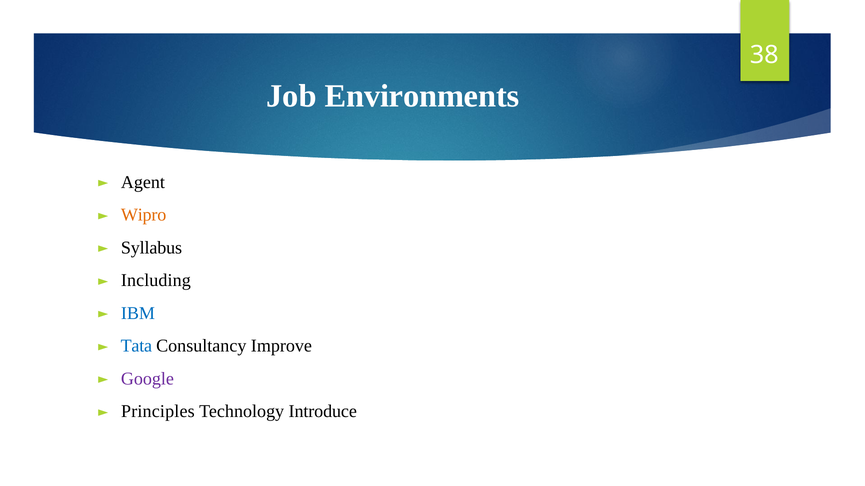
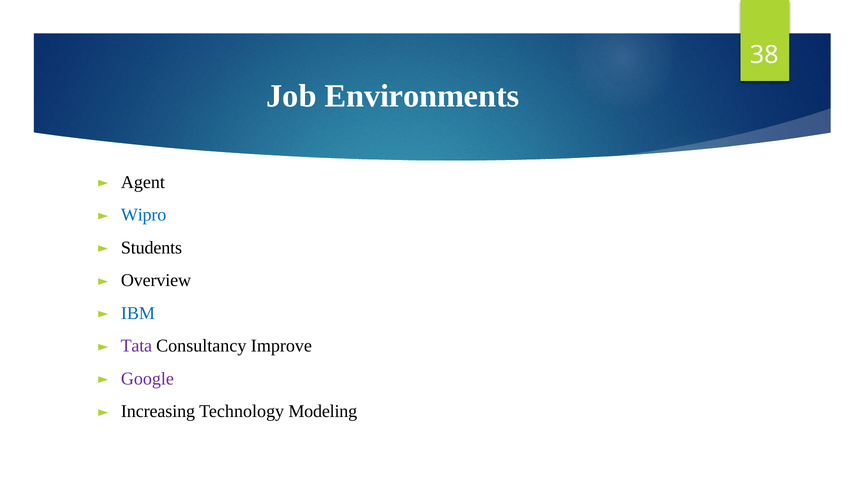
Wipro colour: orange -> blue (144, 215)
Syllabus: Syllabus -> Students (152, 248)
Including: Including -> Overview (156, 281)
Tata colour: blue -> purple (136, 346)
Principles: Principles -> Increasing (158, 412)
Introduce: Introduce -> Modeling (323, 412)
